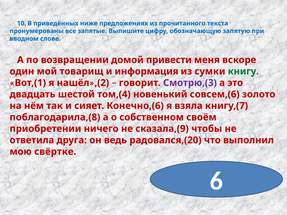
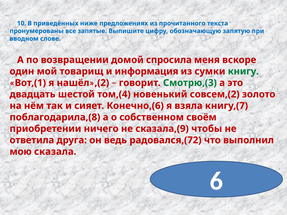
привести: привести -> спросила (169, 60)
Смотрю,(3 colour: purple -> green (190, 83)
совсем,(6: совсем,(6 -> совсем,(2 (215, 94)
радовался,(20: радовался,(20 -> радовался,(72 (165, 140)
свёртке: свёртке -> сказала (55, 152)
